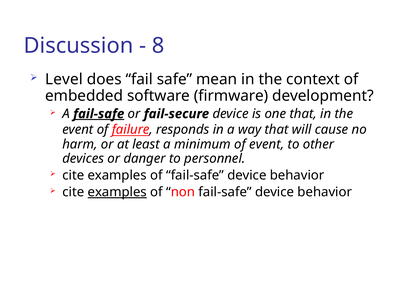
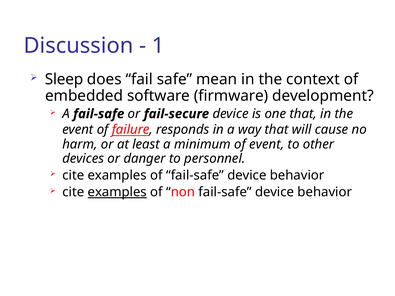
8: 8 -> 1 (158, 46)
Level: Level -> Sleep (64, 79)
fail-safe underline: present -> none (99, 114)
